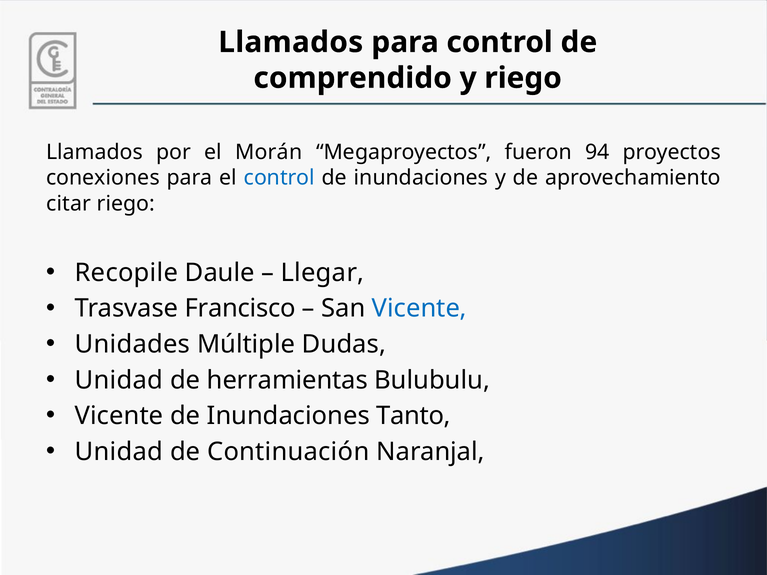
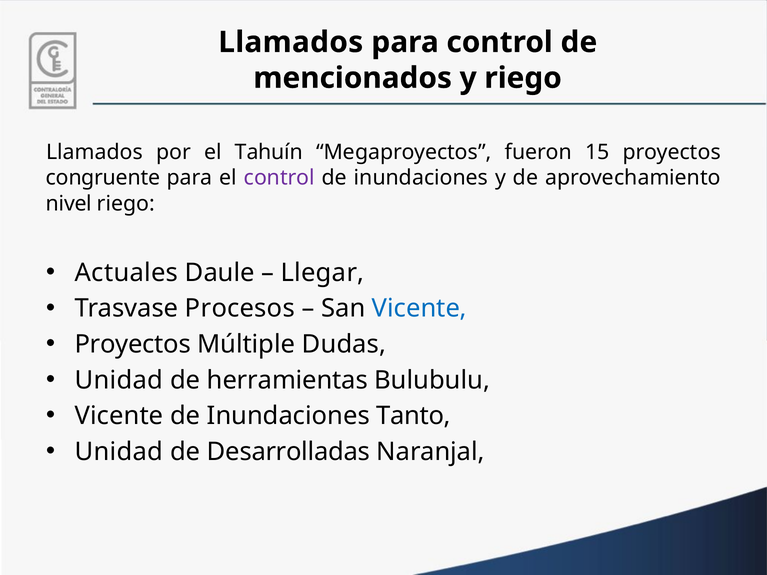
comprendido: comprendido -> mencionados (353, 78)
Morán: Morán -> Tahuín (269, 152)
94: 94 -> 15 (597, 152)
conexiones: conexiones -> congruente (103, 178)
control colour: blue -> purple (279, 178)
citar: citar -> nivel (69, 204)
Recopile: Recopile -> Actuales (126, 273)
Francisco: Francisco -> Procesos (240, 309)
Unidades: Unidades -> Proyectos (133, 344)
Continuación: Continuación -> Desarrolladas (289, 452)
